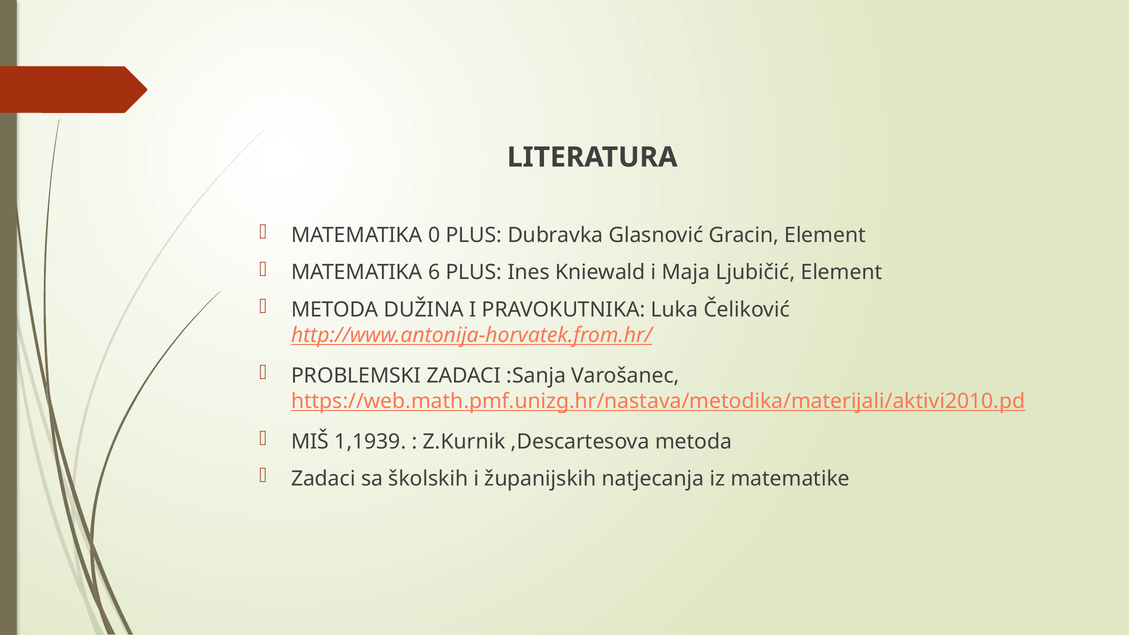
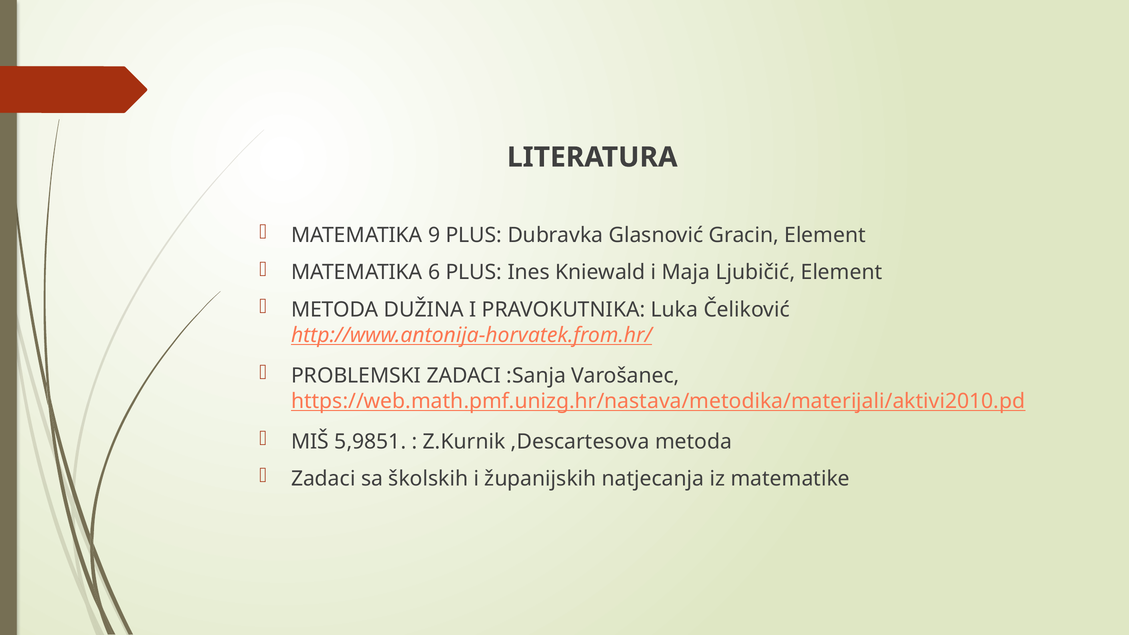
0: 0 -> 9 (434, 235)
1,1939: 1,1939 -> 5,9851 (370, 442)
